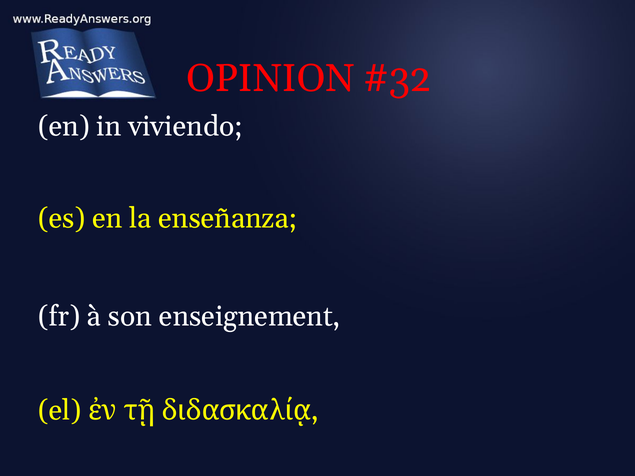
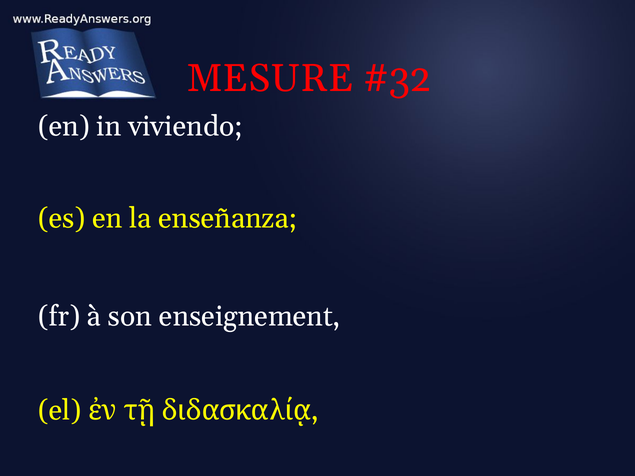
OPINION: OPINION -> MESURE (270, 78)
